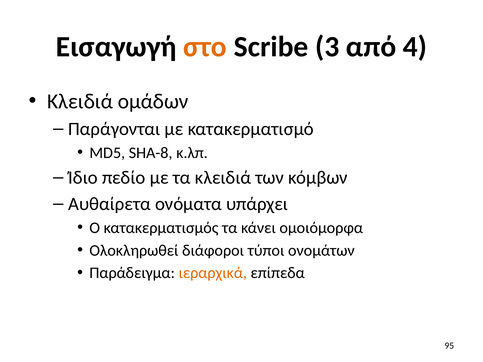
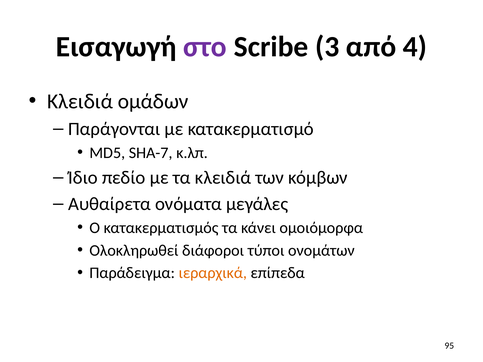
στο colour: orange -> purple (205, 47)
SHA-8: SHA-8 -> SHA-7 (151, 153)
υπάρχει: υπάρχει -> μεγάλες (257, 204)
